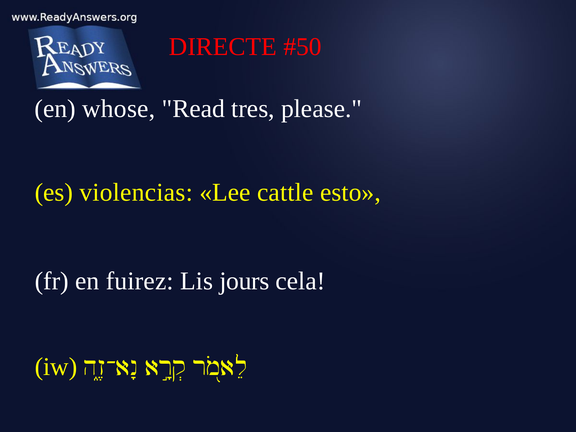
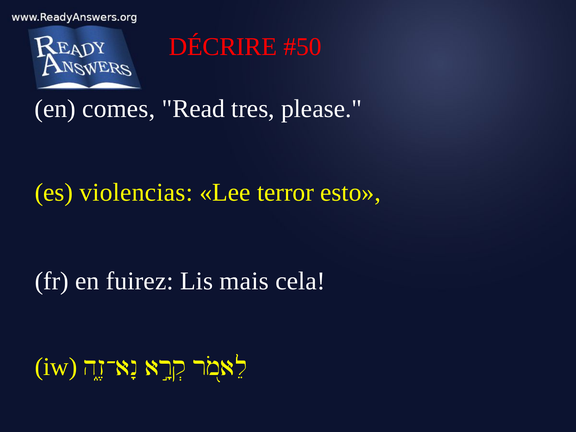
DIRECTE: DIRECTE -> DÉCRIRE (223, 47)
whose: whose -> comes (119, 109)
cattle: cattle -> terror (285, 192)
jours: jours -> mais (244, 281)
